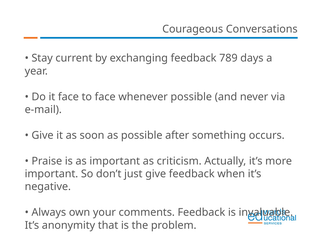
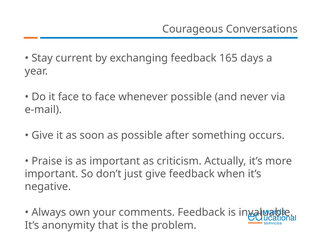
789: 789 -> 165 (228, 58)
